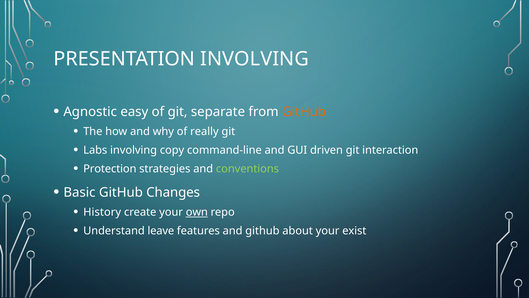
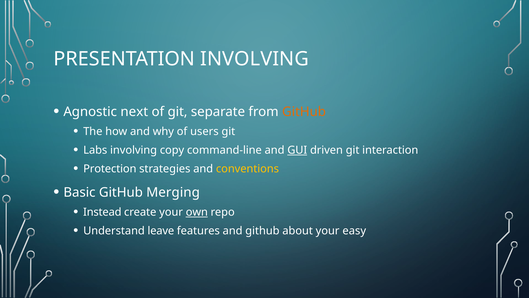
easy: easy -> next (134, 112)
really: really -> users (204, 131)
GUI underline: none -> present (297, 150)
conventions colour: light green -> yellow (247, 169)
Changes: Changes -> Merging (173, 192)
History: History -> Instead (102, 212)
exist: exist -> easy (354, 230)
